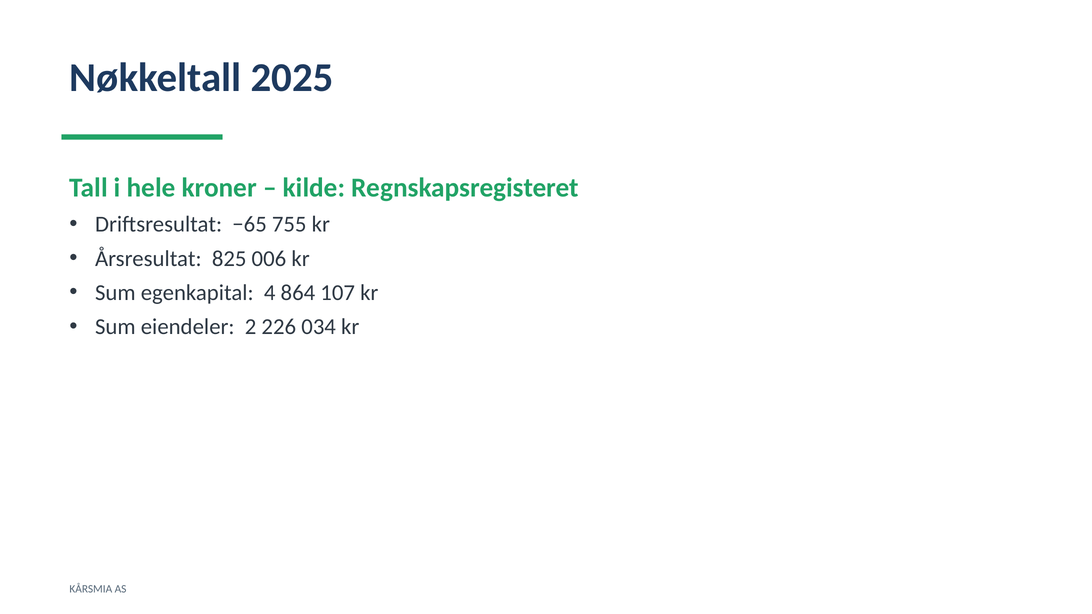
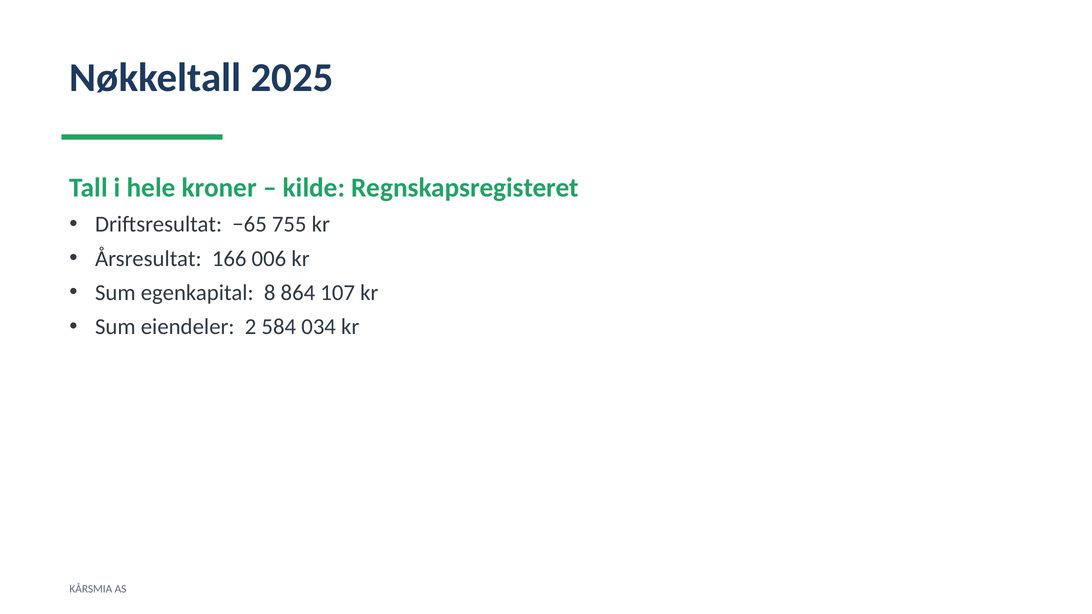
825: 825 -> 166 (229, 259)
4: 4 -> 8 (270, 293)
226: 226 -> 584 (279, 327)
